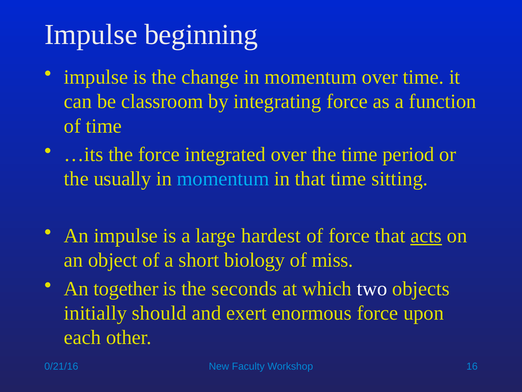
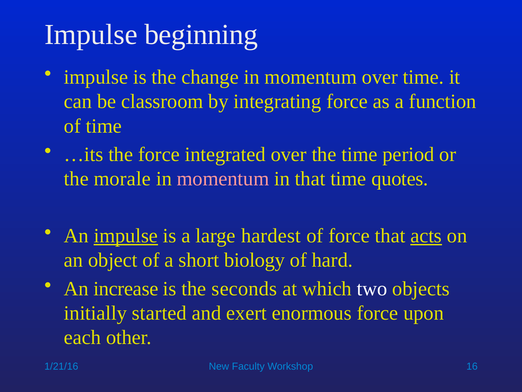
usually: usually -> morale (122, 179)
momentum colour: light blue -> pink (223, 179)
sitting: sitting -> quotes (400, 179)
impulse underline: none -> present (126, 236)
miss: miss -> hard (332, 260)
together: together -> increase (126, 288)
should: should -> started (159, 313)
0/21/16: 0/21/16 -> 1/21/16 (61, 366)
